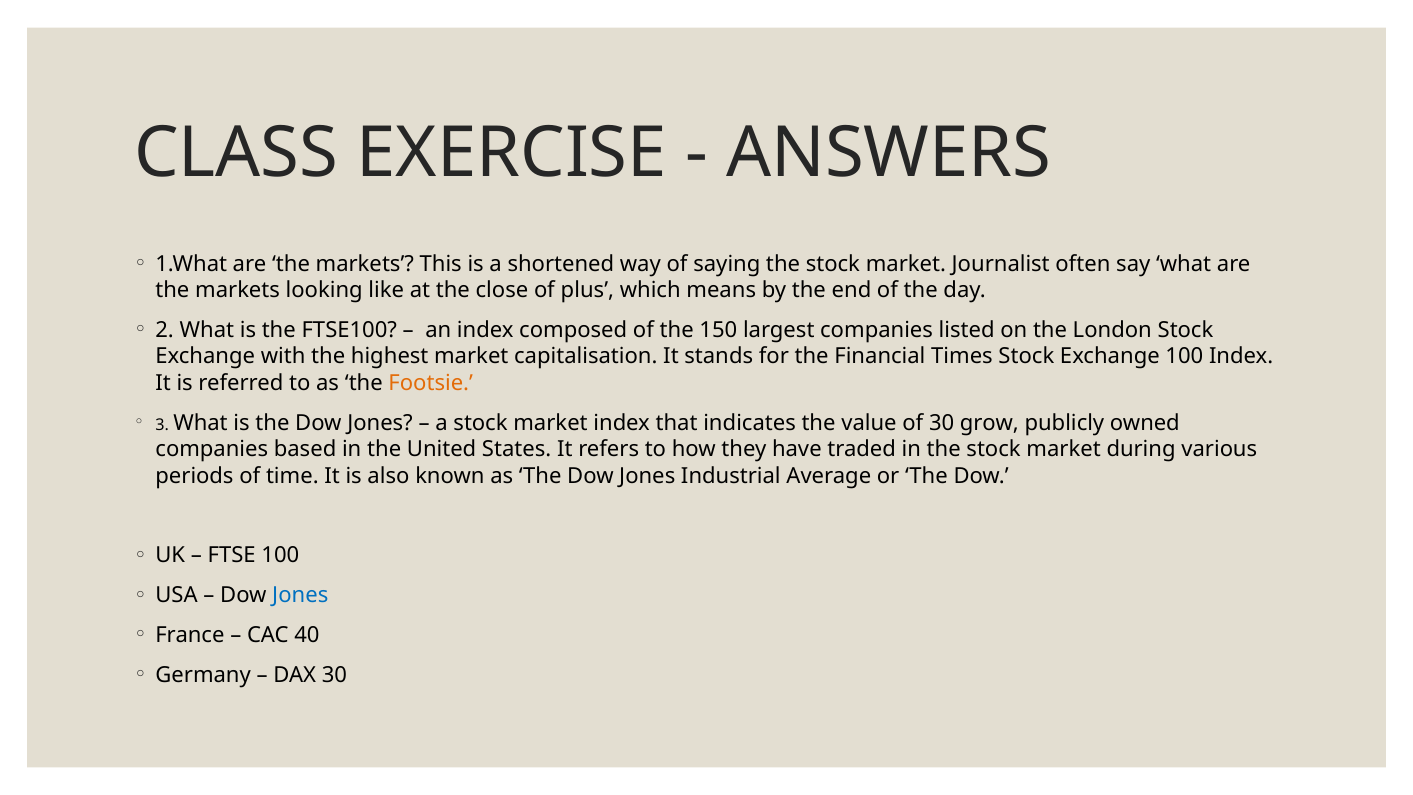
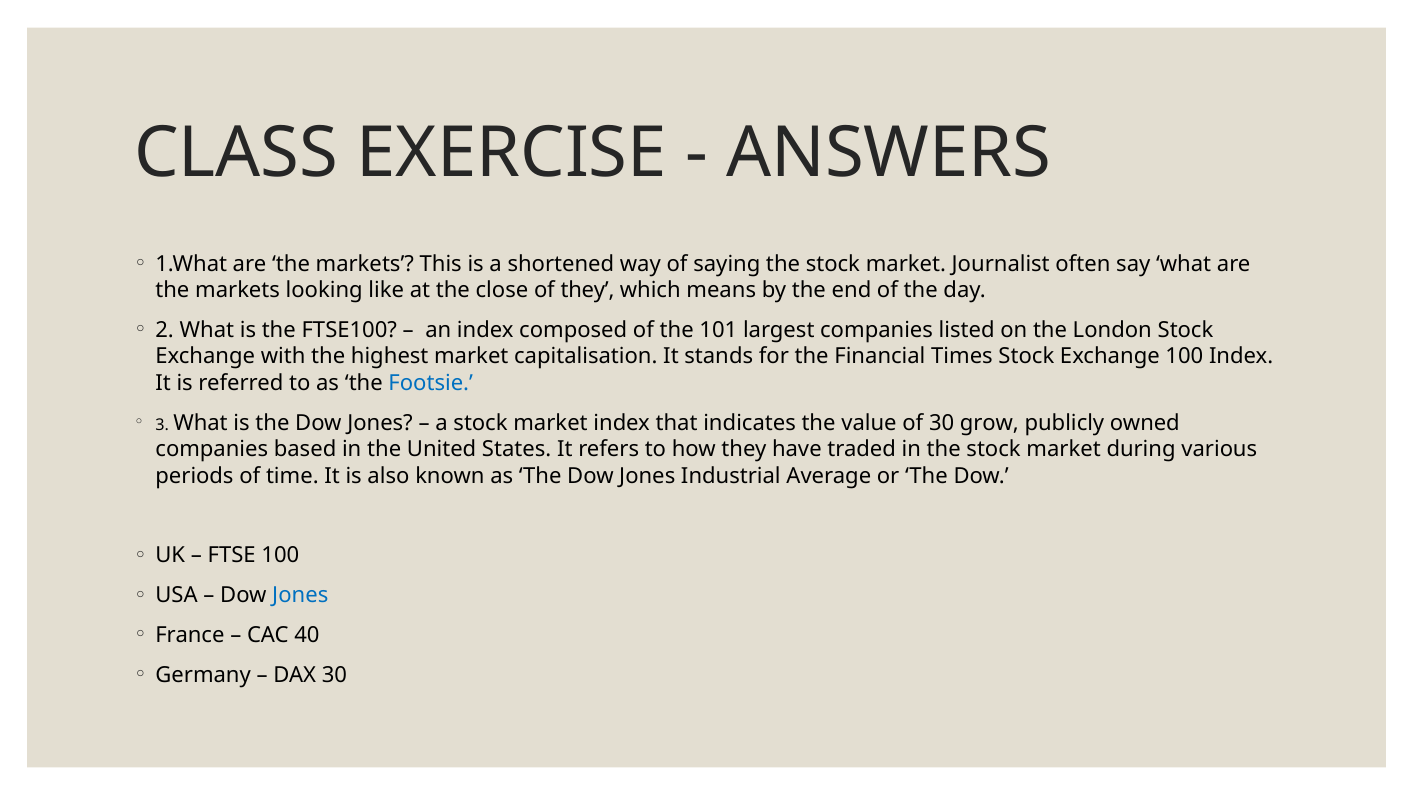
of plus: plus -> they (588, 290)
150: 150 -> 101 (718, 330)
Footsie colour: orange -> blue (431, 383)
